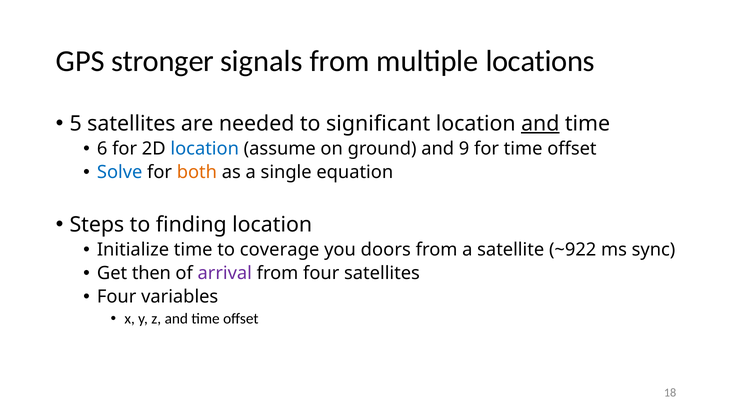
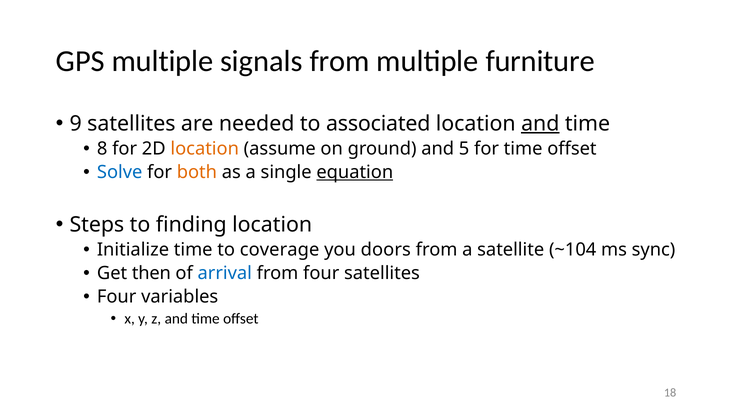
GPS stronger: stronger -> multiple (162, 61)
locations: locations -> furniture (540, 61)
5: 5 -> 9 (76, 124)
significant: significant -> associated (378, 124)
6: 6 -> 8 (102, 149)
location colour: blue -> orange (205, 149)
9: 9 -> 5 (464, 149)
equation underline: none -> present (355, 173)
~922: ~922 -> ~104 (573, 250)
arrival colour: purple -> blue (225, 274)
